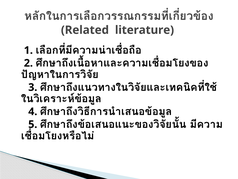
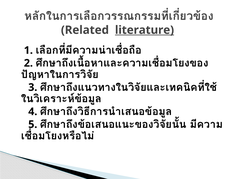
literature underline: none -> present (144, 30)
